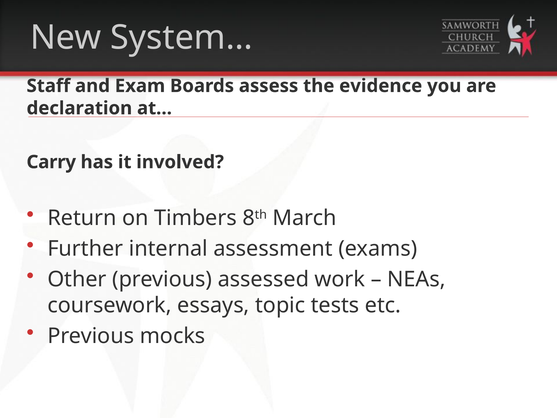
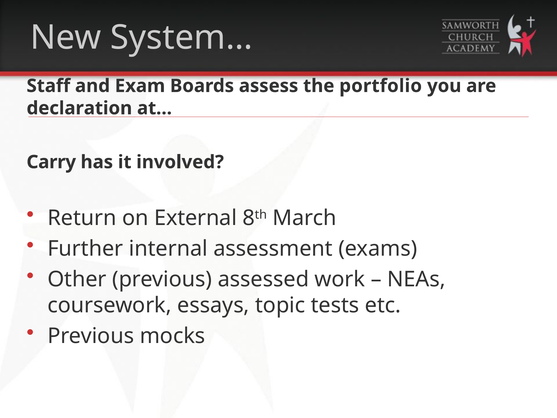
evidence: evidence -> portfolio (381, 86)
Timbers: Timbers -> External (196, 218)
